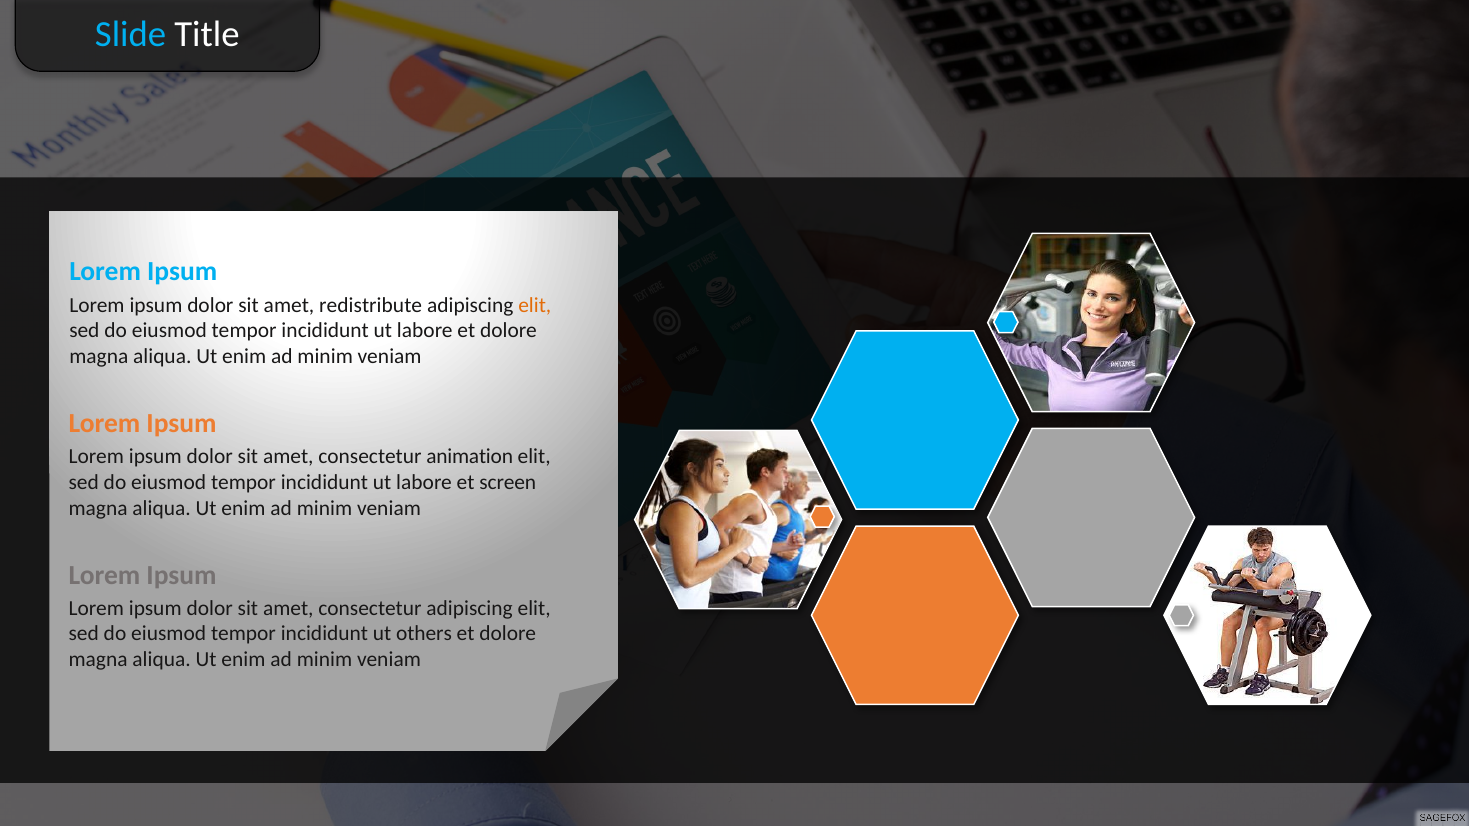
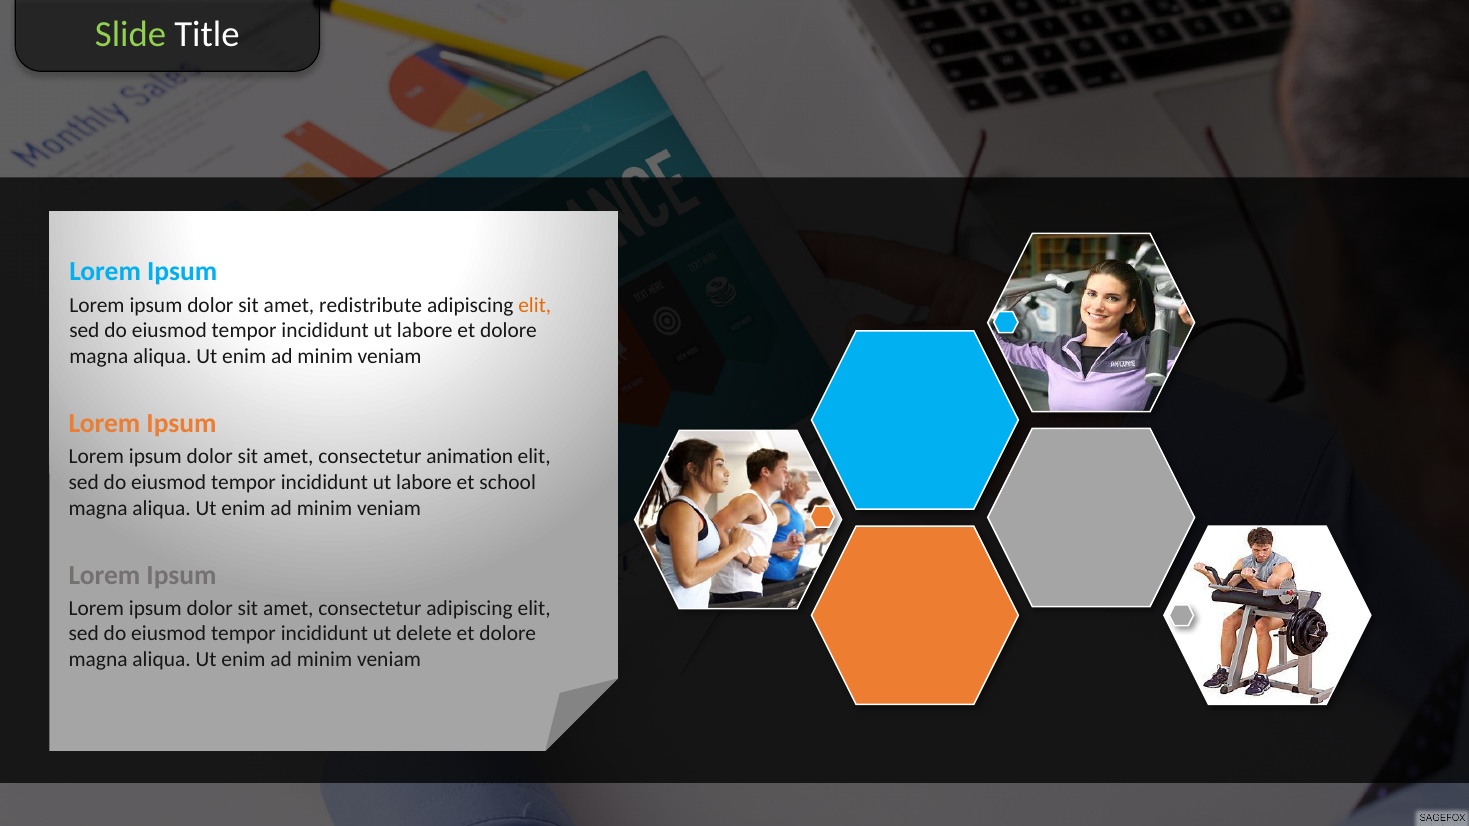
Slide colour: light blue -> light green (131, 35)
screen: screen -> school (508, 483)
others: others -> delete (424, 634)
